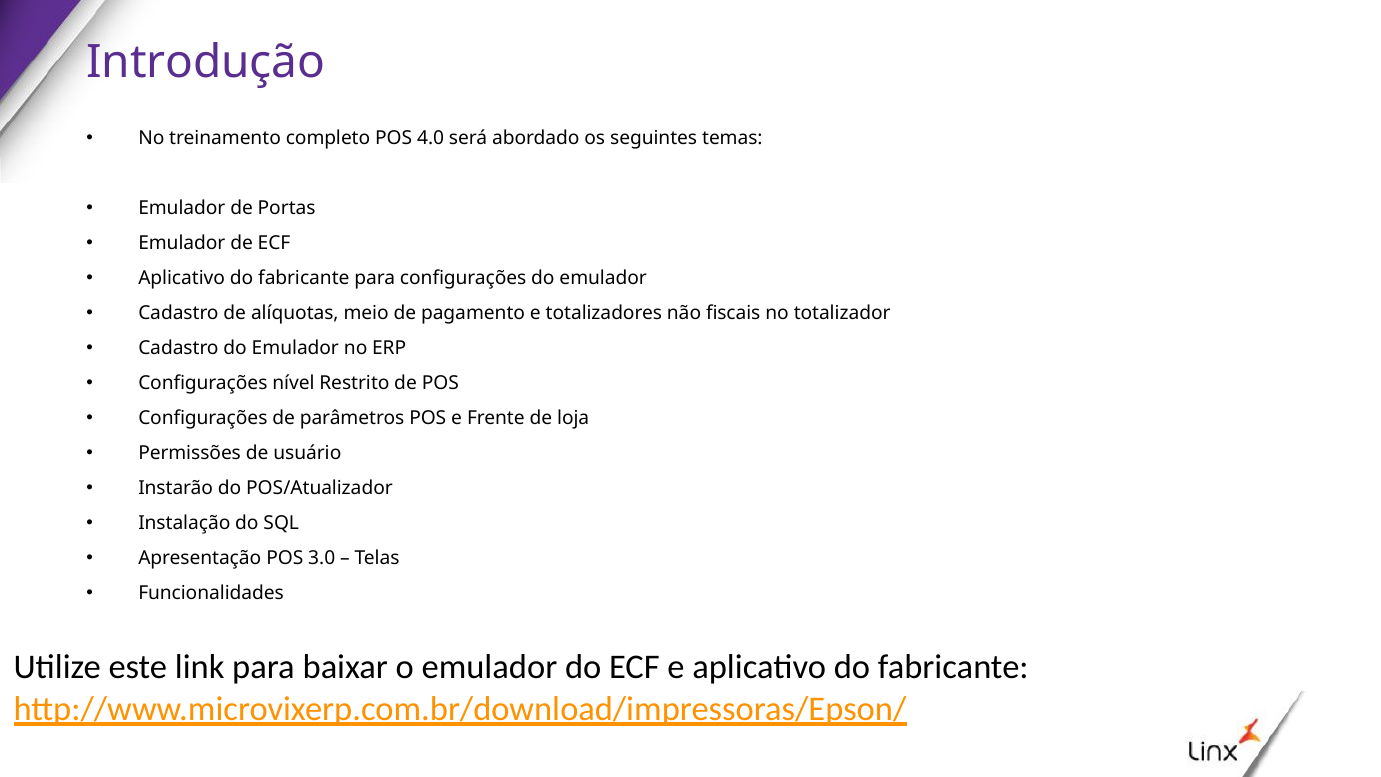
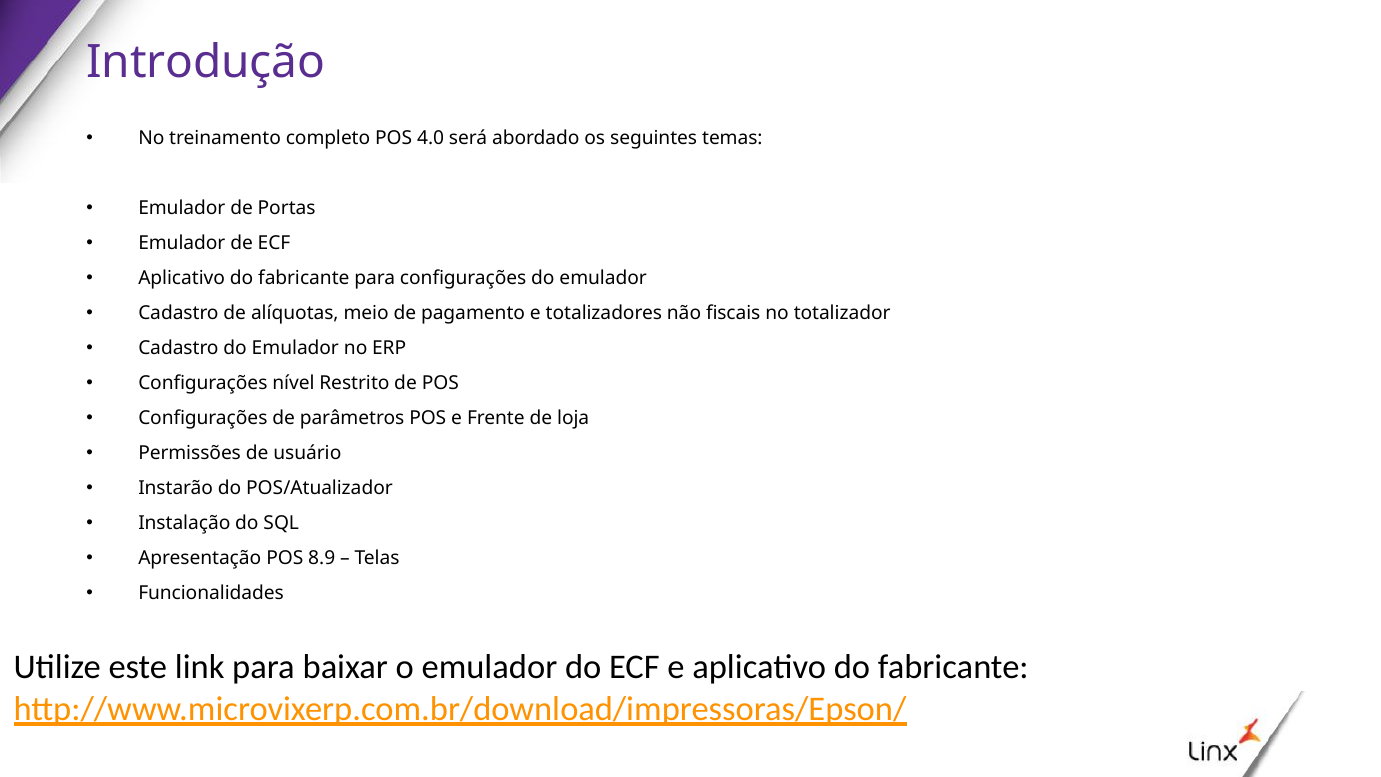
3.0: 3.0 -> 8.9 (322, 558)
